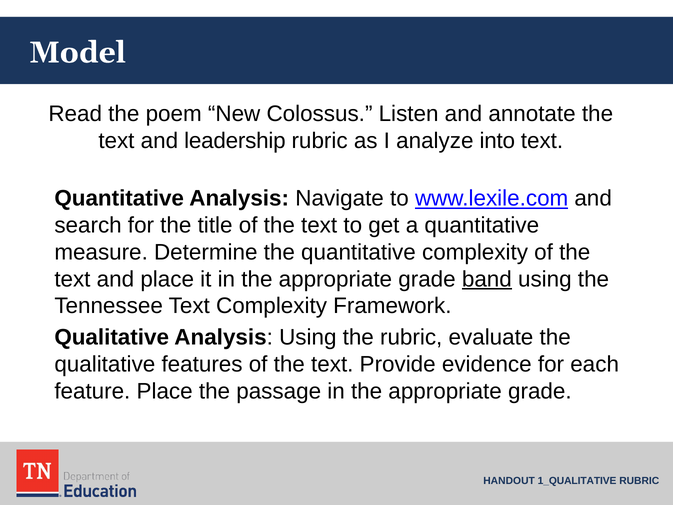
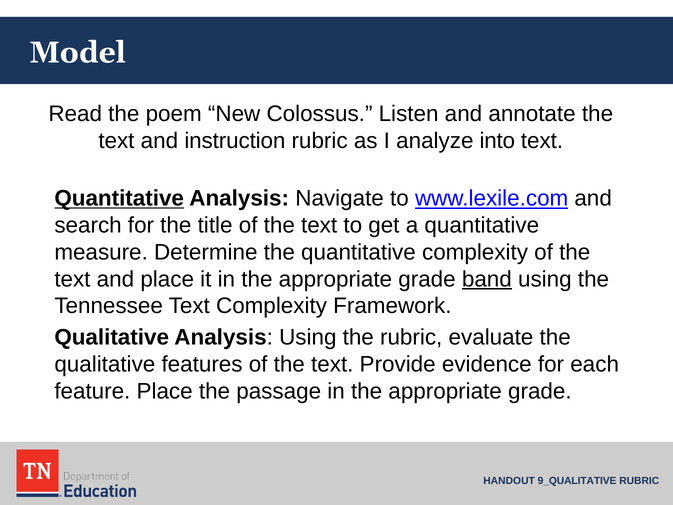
leadership: leadership -> instruction (235, 141)
Quantitative underline: none -> present (119, 198)
1_QUALITATIVE: 1_QUALITATIVE -> 9_QUALITATIVE (577, 480)
